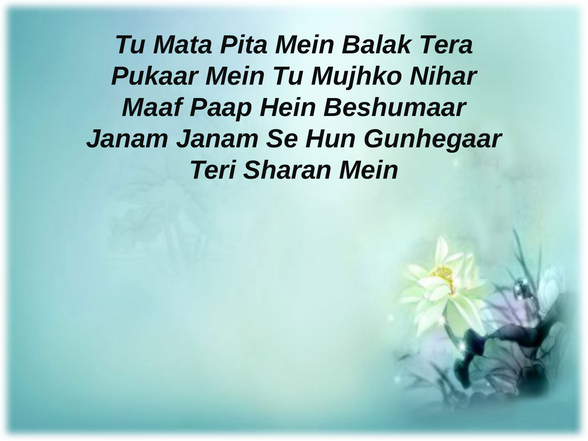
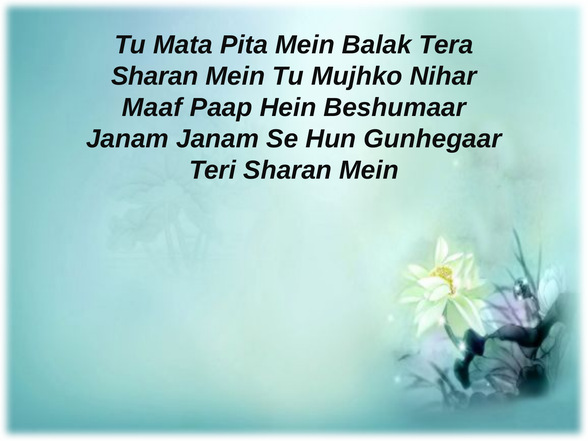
Pukaar: Pukaar -> Sharan (155, 76)
